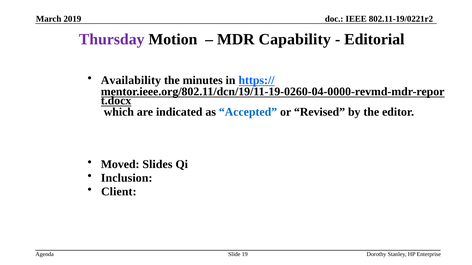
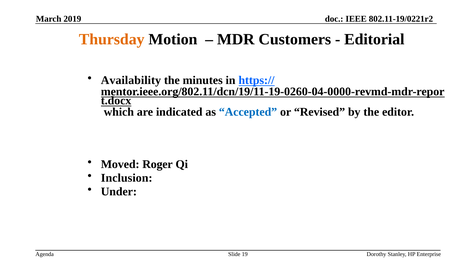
Thursday colour: purple -> orange (112, 39)
Capability: Capability -> Customers (295, 39)
Slides: Slides -> Roger (158, 165)
Client: Client -> Under (119, 192)
